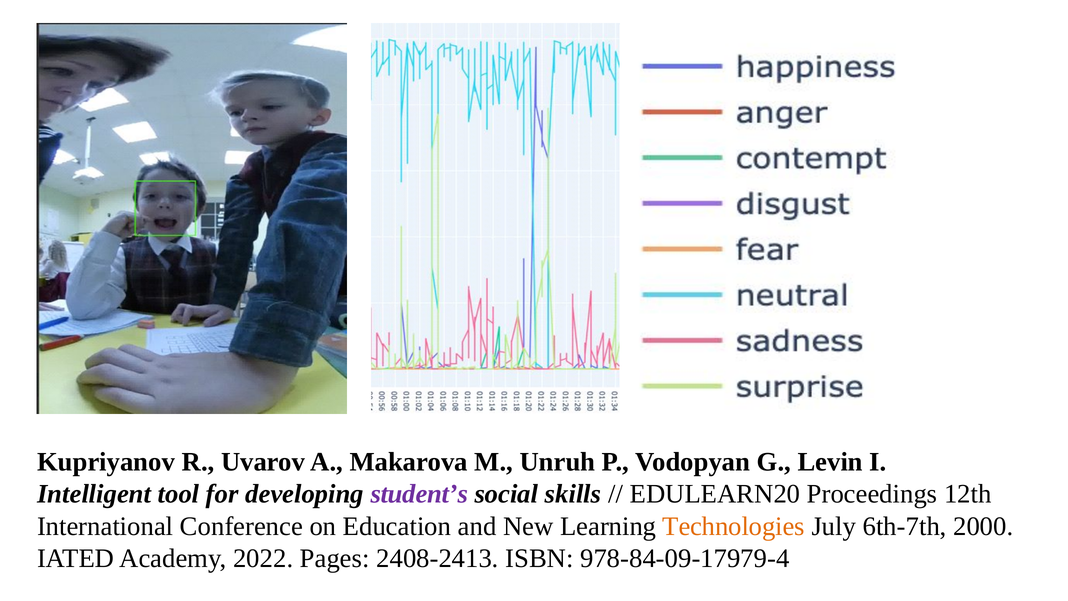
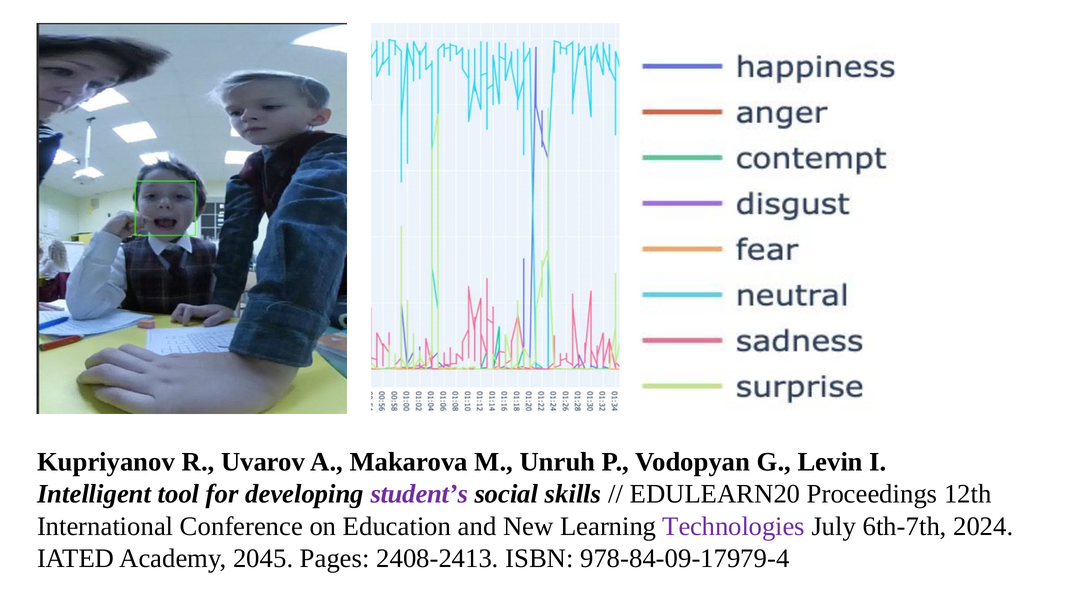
Technologies colour: orange -> purple (734, 526)
2000: 2000 -> 2024 (983, 526)
2022: 2022 -> 2045 (263, 558)
